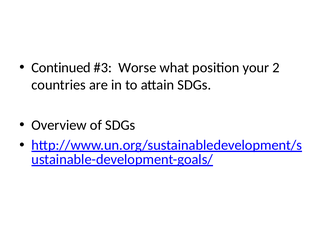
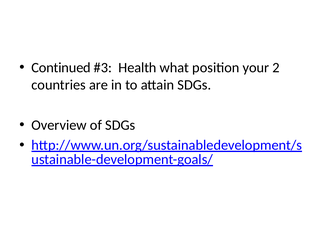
Worse: Worse -> Health (137, 68)
